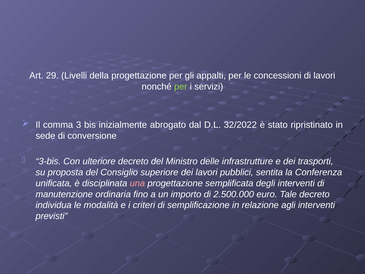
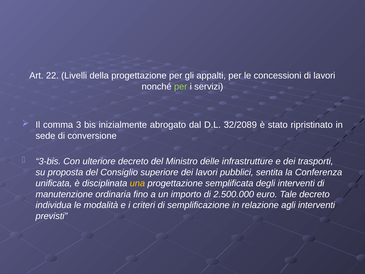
29: 29 -> 22 (52, 75)
32/2022: 32/2022 -> 32/2089 (240, 125)
una colour: pink -> yellow (137, 183)
